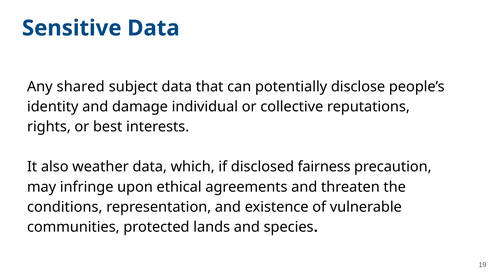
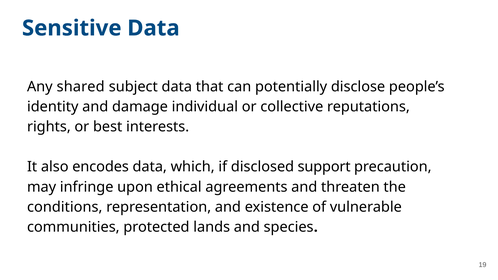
weather: weather -> encodes (101, 167)
fairness: fairness -> support (324, 167)
